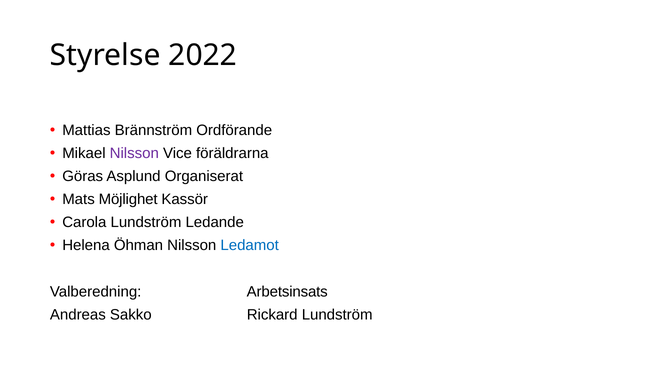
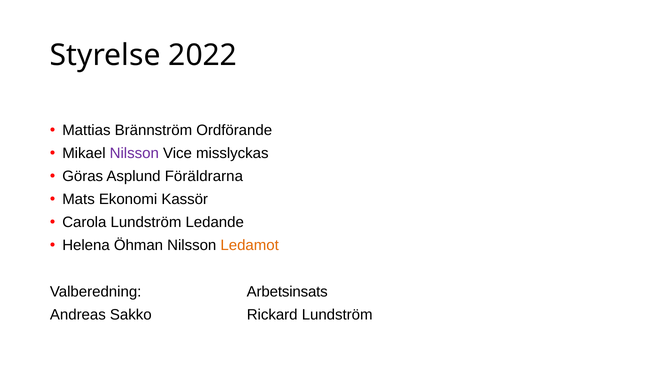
föräldrarna: föräldrarna -> misslyckas (232, 153)
Organiserat: Organiserat -> Föräldrarna (204, 176)
Möjlighet: Möjlighet -> Ekonomi (128, 199)
Ledamot colour: blue -> orange (250, 245)
